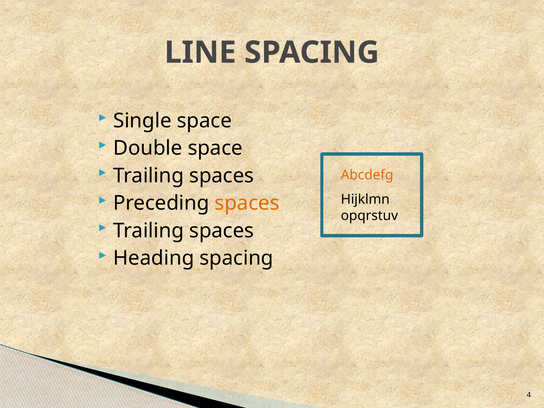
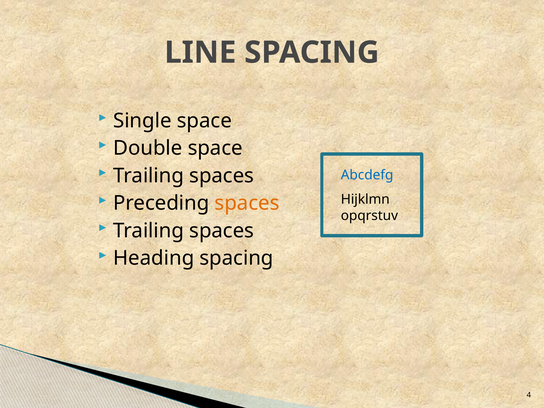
Abcdefg colour: orange -> blue (367, 175)
